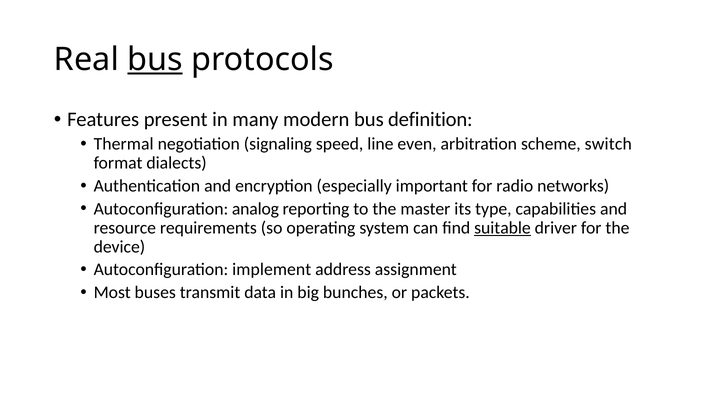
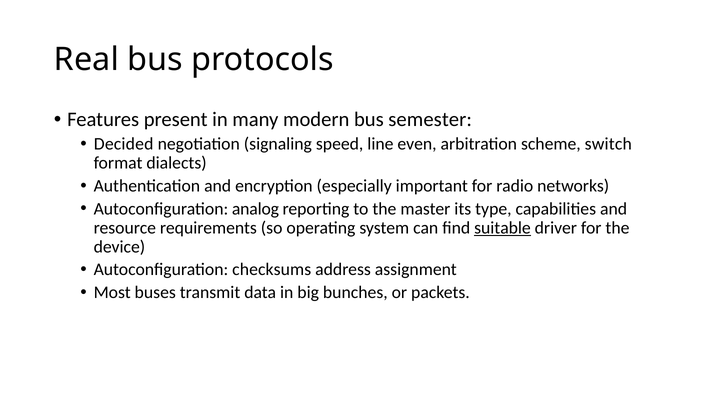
bus underline: present -> none (155, 59)
definition: definition -> semester (430, 120)
Thermal: Thermal -> Decided (124, 144)
implement: implement -> checksums (272, 269)
